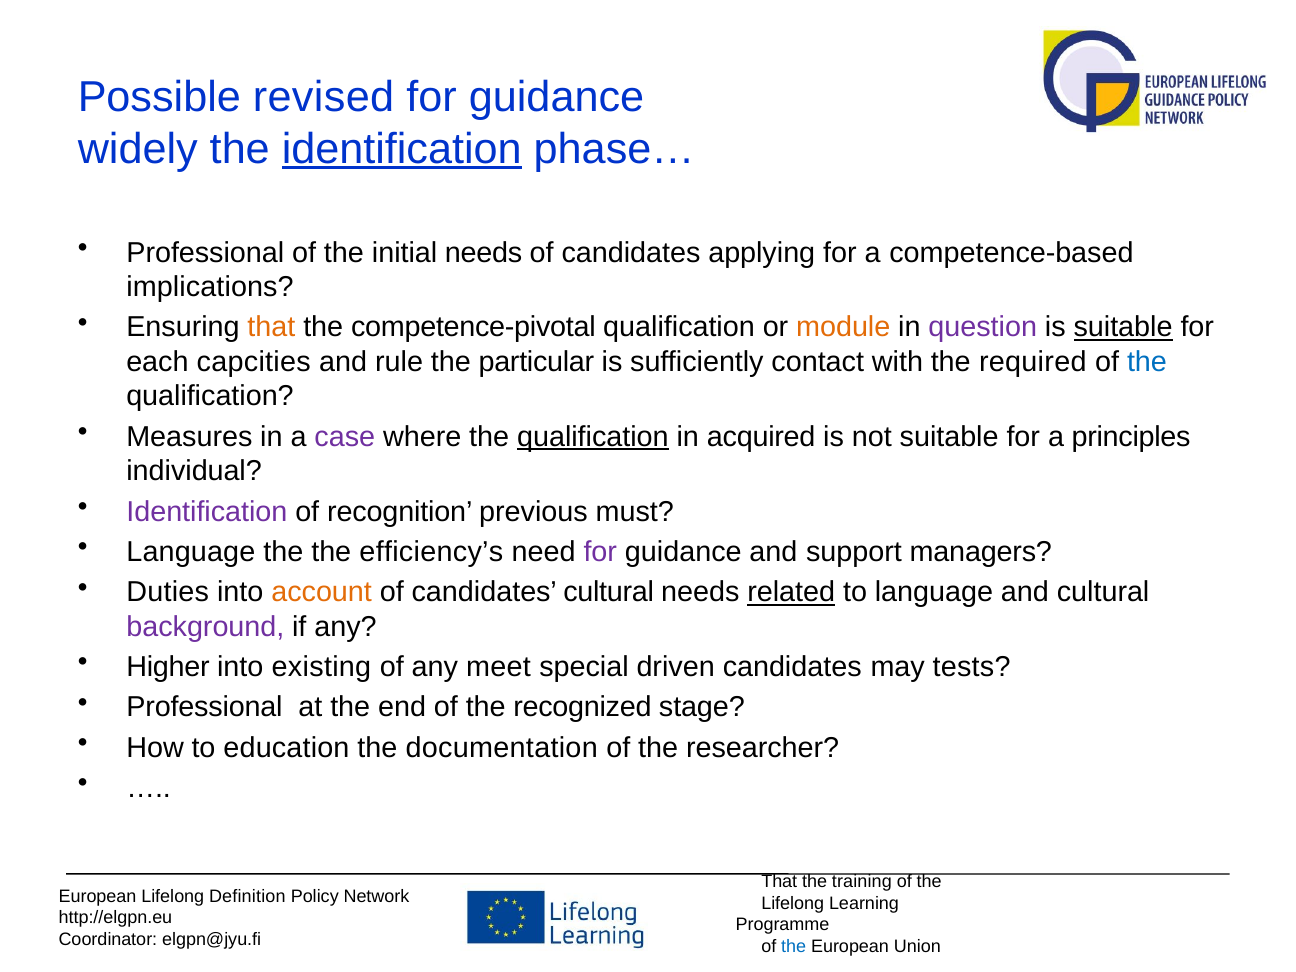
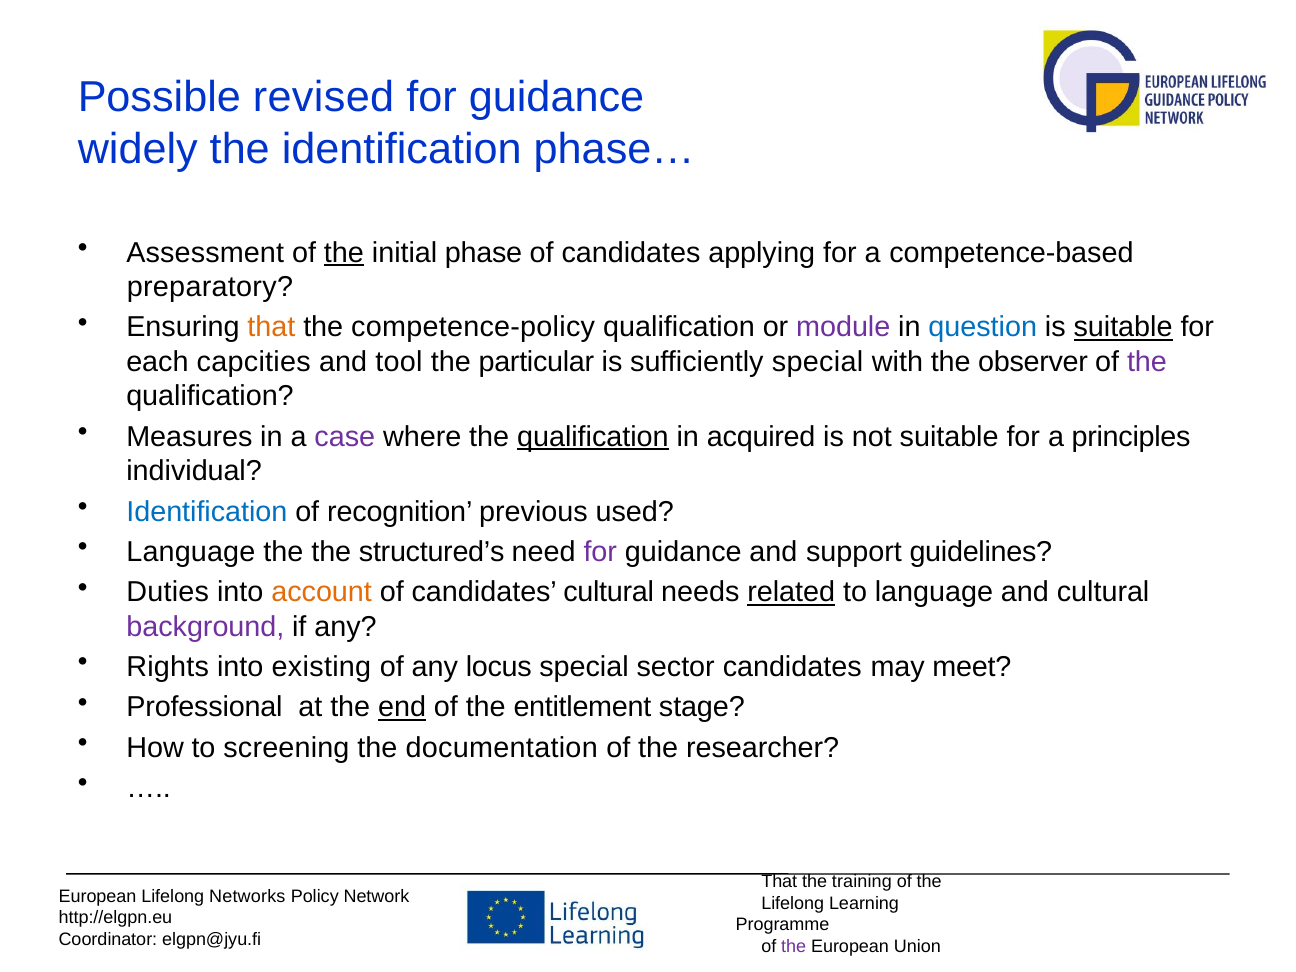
identification underline: present -> none (402, 149)
Professional: Professional -> Assessment (205, 253)
the underline: none -> present (344, 253)
initial needs: needs -> phase (484, 253)
implications: implications -> preparatory (210, 287)
competence-pivotal: competence-pivotal -> competence-policy (473, 327)
module colour: orange -> purple (843, 327)
question colour: purple -> blue (983, 327)
rule: rule -> tool (399, 362)
sufficiently contact: contact -> special (818, 362)
required: required -> observer (1033, 362)
the colour: blue -> purple (1147, 362)
Identification colour: purple -> blue (207, 512)
must: must -> used (635, 512)
efficiency’s: efficiency’s -> structured’s (432, 552)
managers: managers -> guidelines (981, 552)
Higher: Higher -> Rights (168, 667)
meet: meet -> locus (499, 667)
driven: driven -> sector (676, 667)
tests: tests -> meet (972, 667)
end underline: none -> present (402, 707)
recognized: recognized -> entitlement (582, 707)
education: education -> screening (286, 748)
Definition: Definition -> Networks (247, 896)
the colour: blue -> purple (794, 946)
